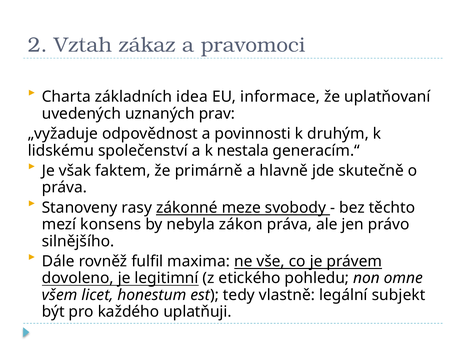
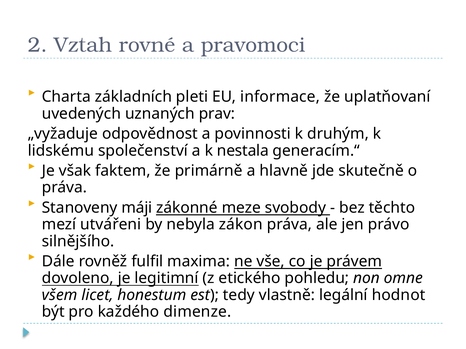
zákaz: zákaz -> rovné (147, 45)
idea: idea -> pleti (192, 97)
rasy: rasy -> máji (137, 208)
konsens: konsens -> utvářeni (111, 225)
subjekt: subjekt -> hodnot (399, 295)
uplatňuji: uplatňuji -> dimenze (197, 312)
